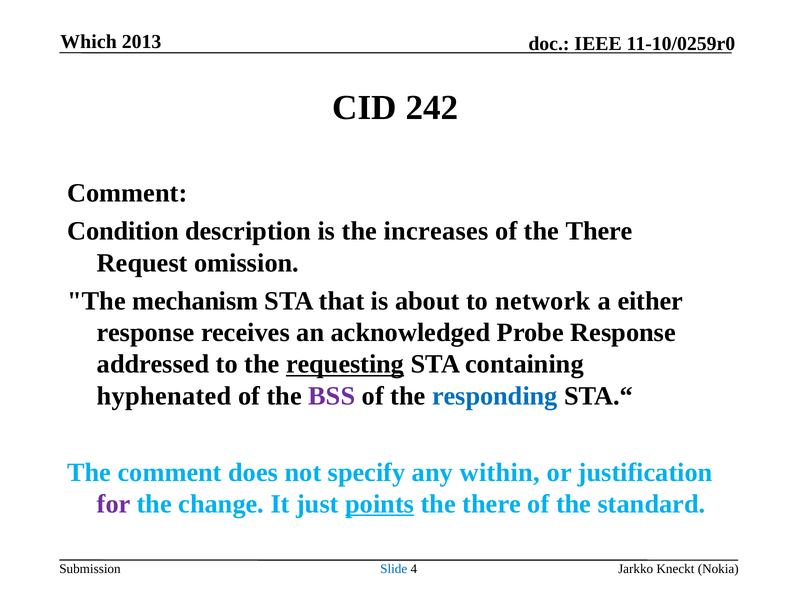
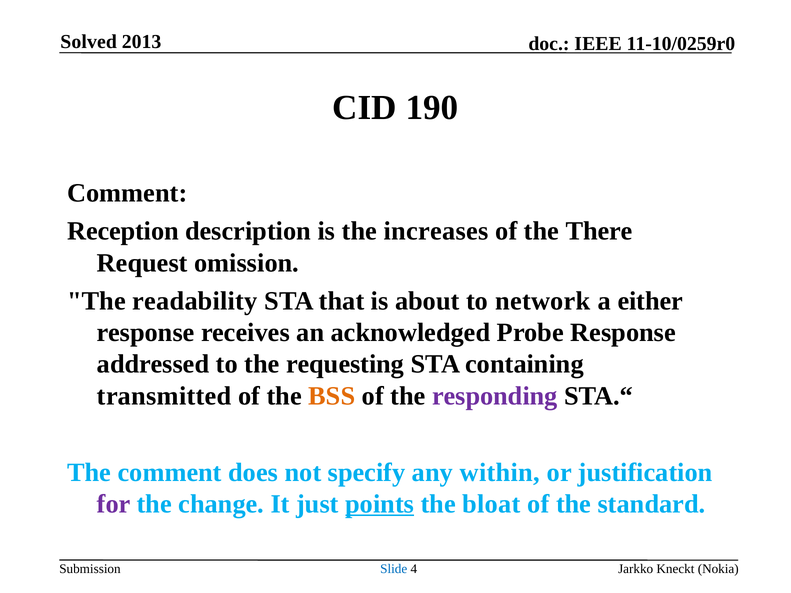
Which: Which -> Solved (89, 42)
242: 242 -> 190 (432, 108)
Condition: Condition -> Reception (123, 231)
mechanism: mechanism -> readability (195, 301)
requesting underline: present -> none (345, 364)
hyphenated: hyphenated -> transmitted (164, 396)
BSS colour: purple -> orange (332, 396)
responding colour: blue -> purple (495, 396)
there: there -> bloat (492, 504)
